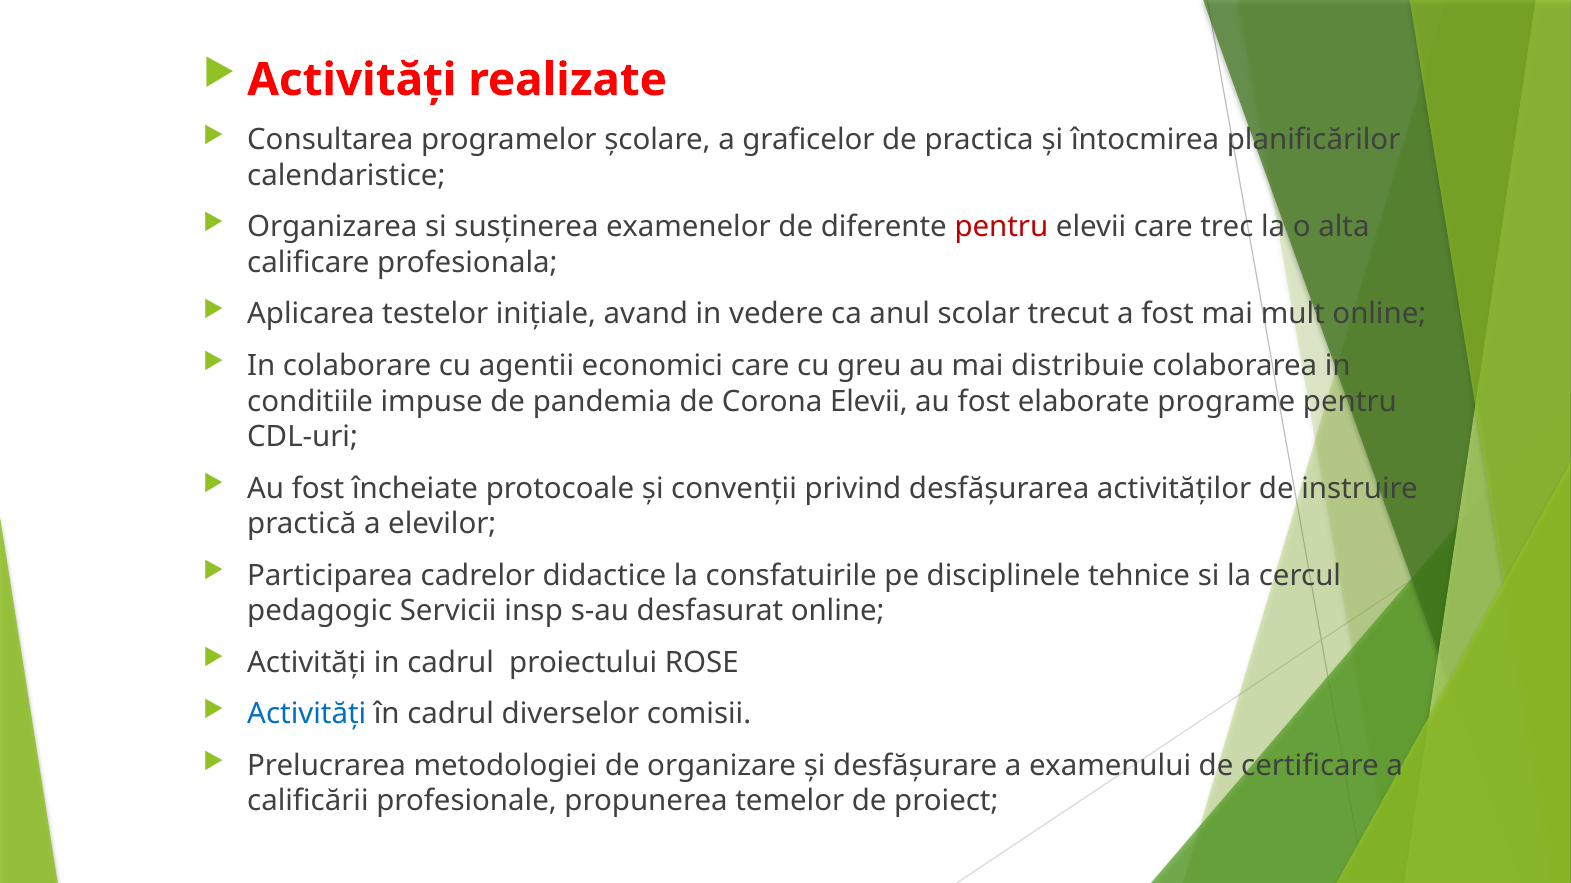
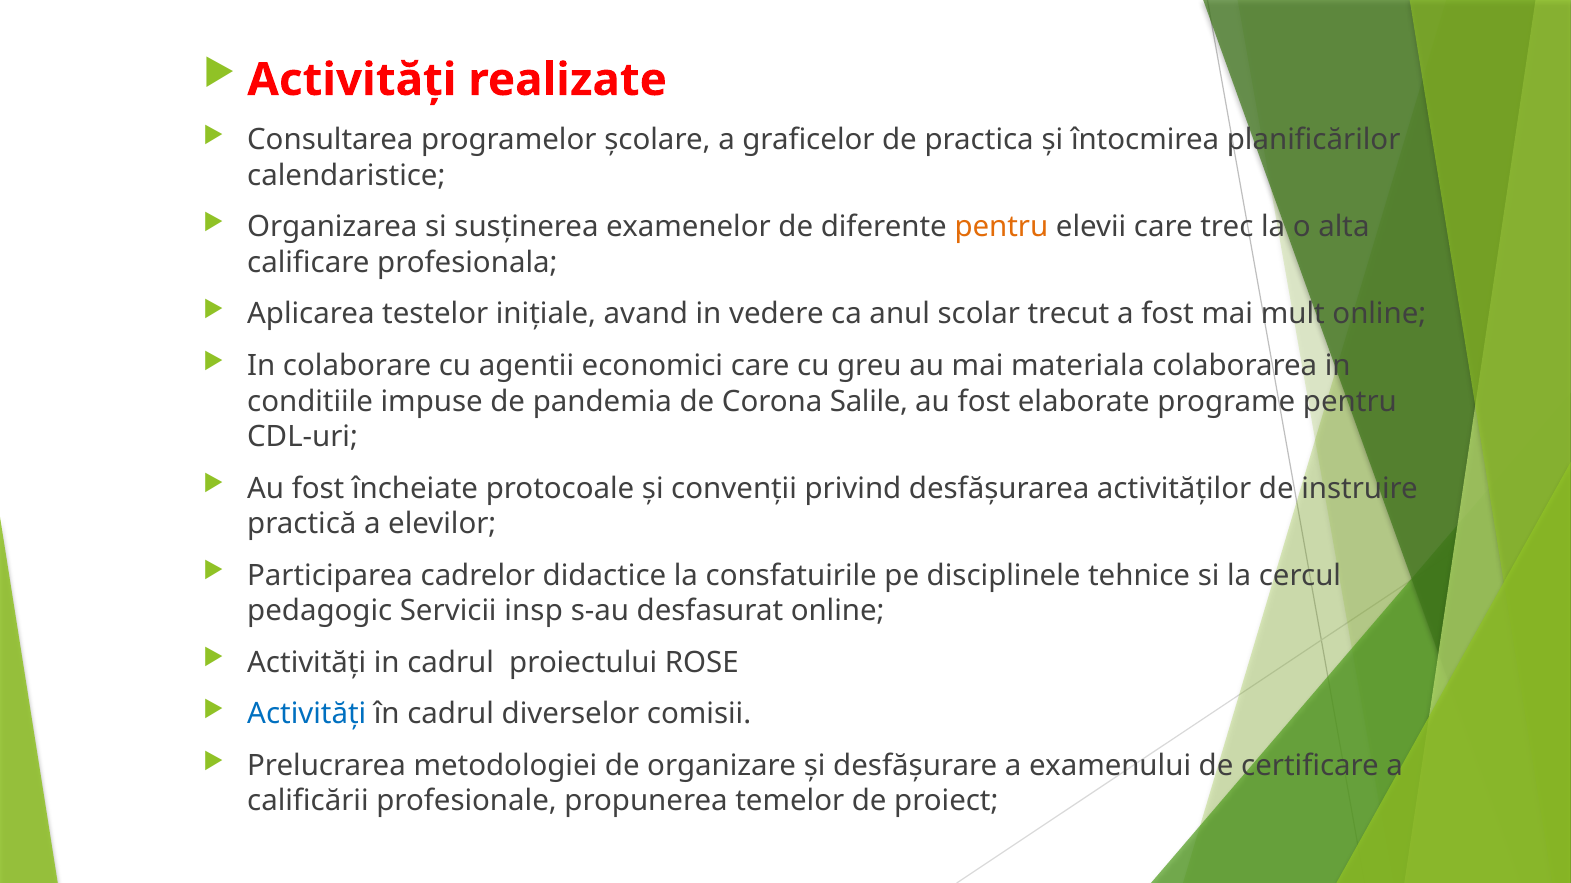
pentru colour: red -> orange (1001, 227)
distribuie: distribuie -> materiala (1078, 366)
Corona Elevii: Elevii -> Salile (869, 402)
